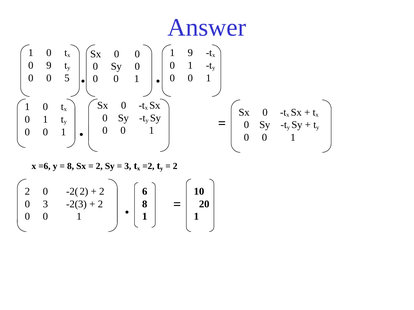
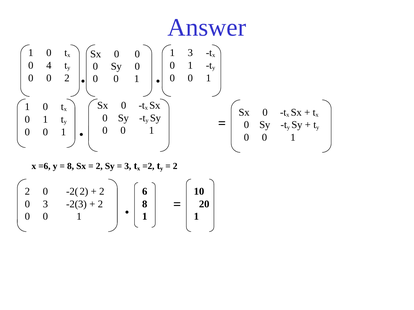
1 9: 9 -> 3 (190, 53)
0 9: 9 -> 4 (49, 66)
0 5: 5 -> 2 (67, 78)
